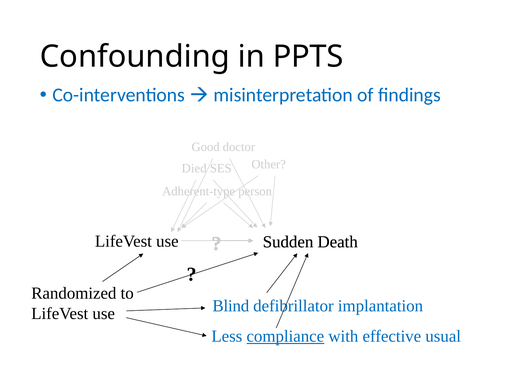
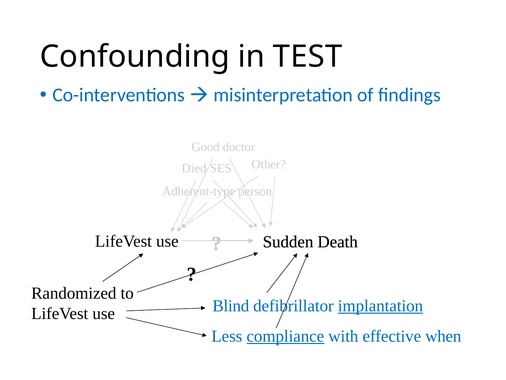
PPTS: PPTS -> TEST (308, 57)
implantation underline: none -> present (380, 305)
usual: usual -> when (443, 336)
